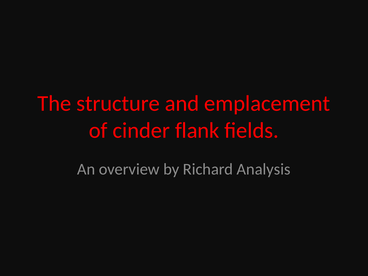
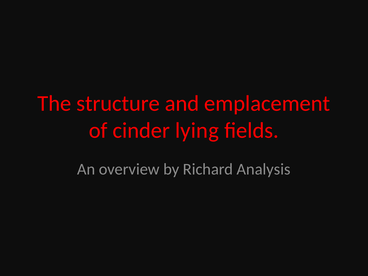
flank: flank -> lying (197, 130)
